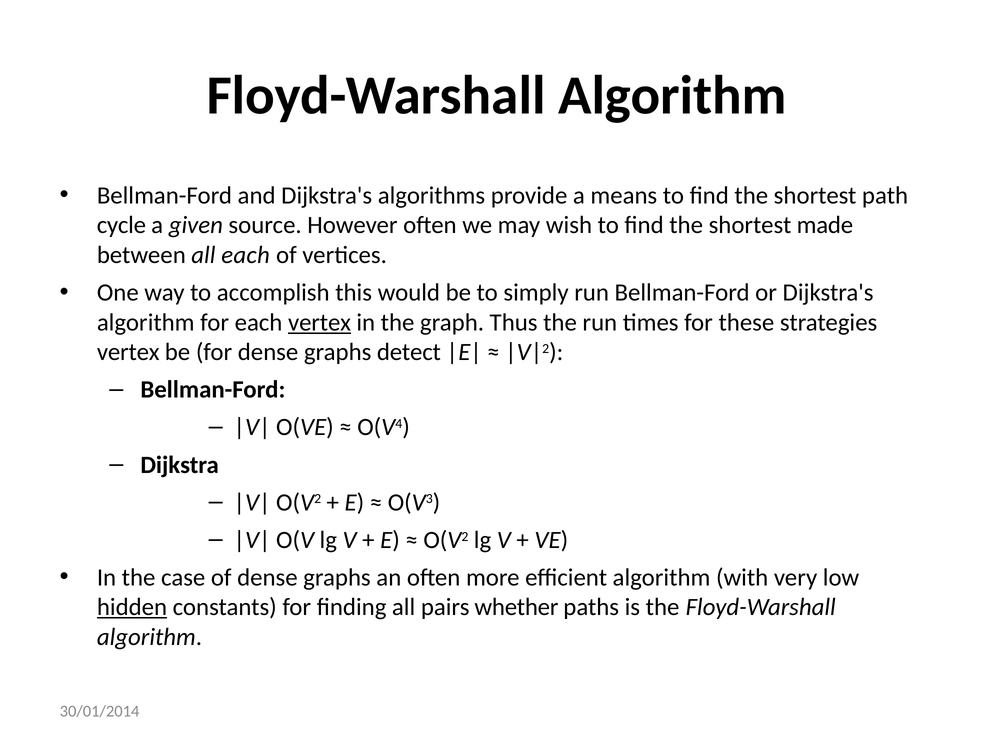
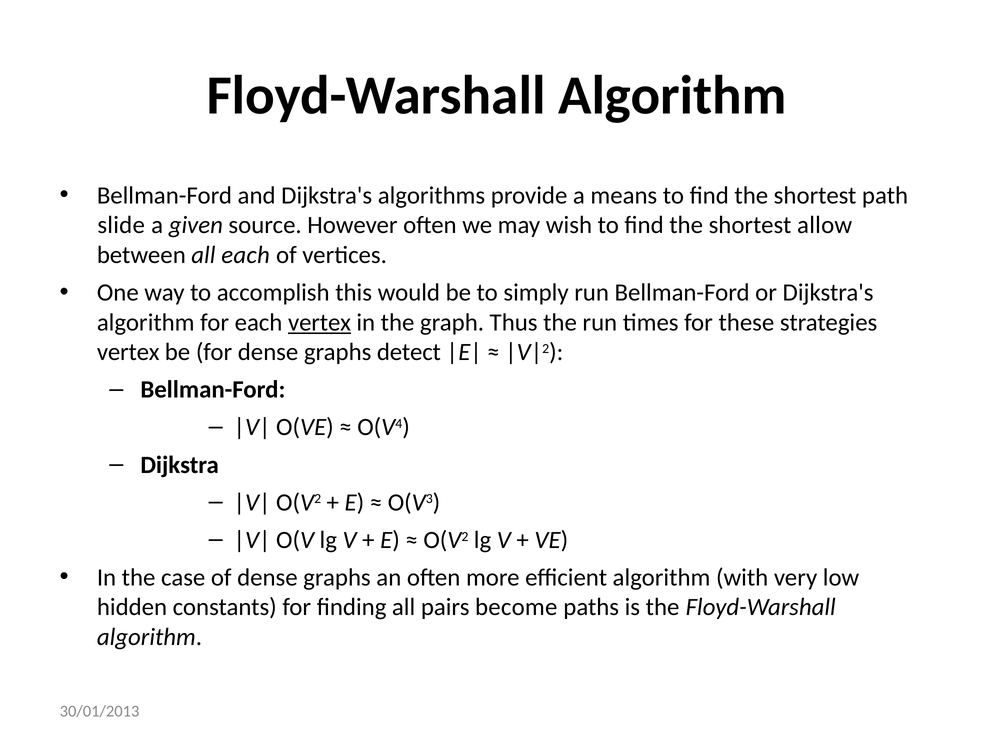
cycle: cycle -> slide (121, 225)
made: made -> allow (825, 225)
hidden underline: present -> none (132, 608)
whether: whether -> become (516, 608)
30/01/2014: 30/01/2014 -> 30/01/2013 (100, 712)
